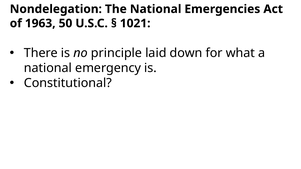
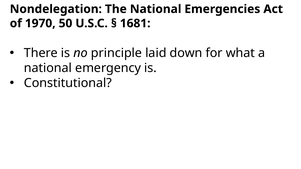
1963: 1963 -> 1970 (40, 23)
1021: 1021 -> 1681 (135, 23)
